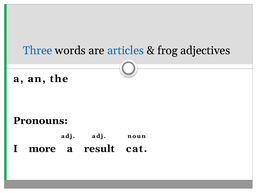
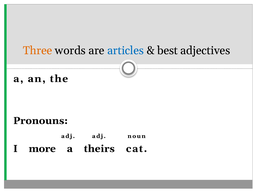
Three colour: blue -> orange (38, 50)
frog: frog -> best (168, 50)
result: result -> theirs (99, 148)
